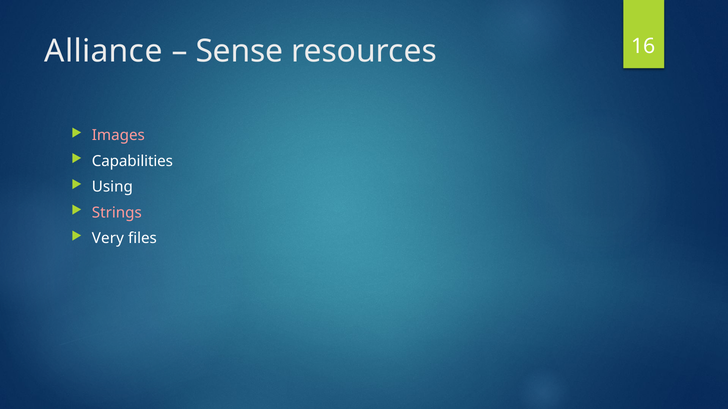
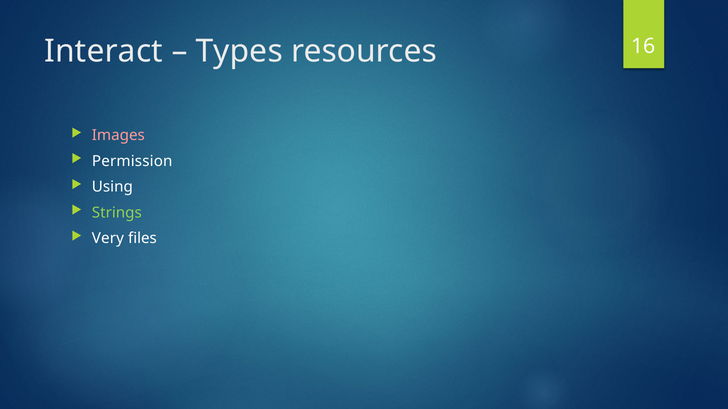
Alliance: Alliance -> Interact (104, 51)
Sense: Sense -> Types (239, 51)
Capabilities: Capabilities -> Permission (132, 161)
Strings colour: pink -> light green (117, 213)
